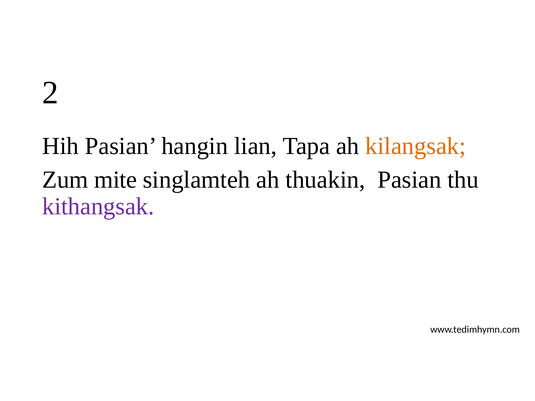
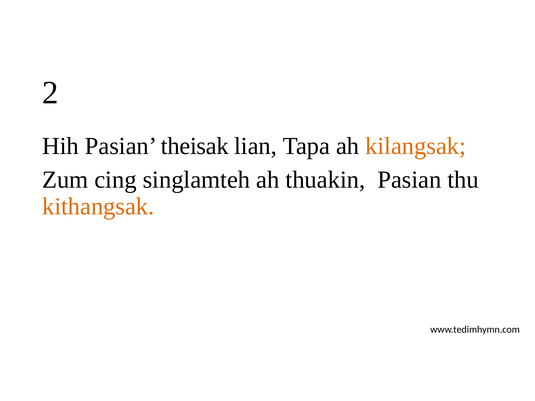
hangin: hangin -> theisak (195, 146)
mite: mite -> cing (116, 180)
kithangsak colour: purple -> orange (98, 206)
